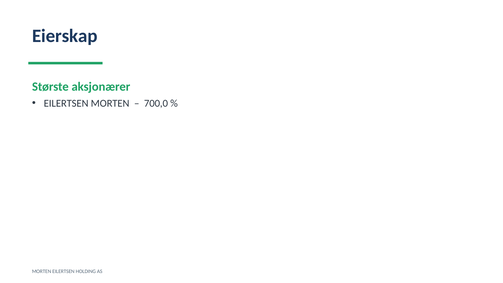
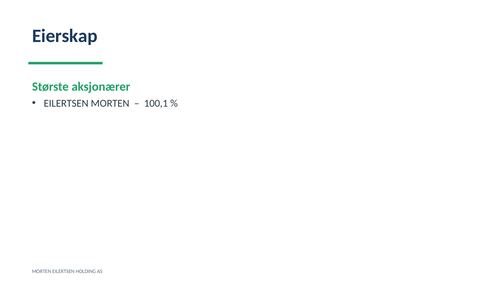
700,0: 700,0 -> 100,1 (156, 103)
